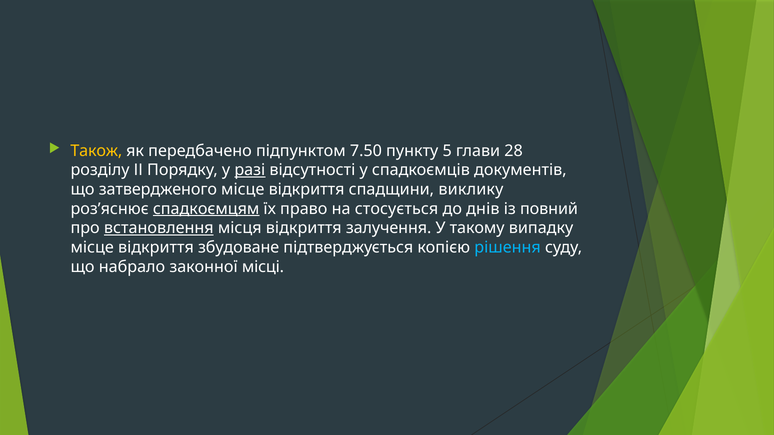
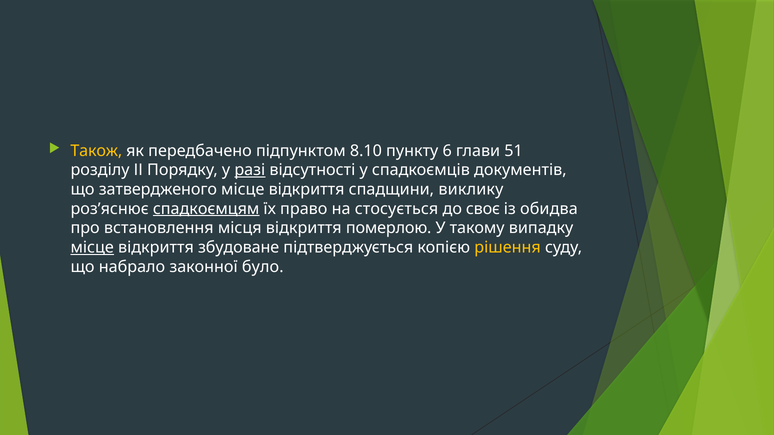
7.50: 7.50 -> 8.10 (366, 151)
5: 5 -> 6 (447, 151)
28: 28 -> 51 (514, 151)
днів: днів -> своє (483, 209)
повний: повний -> обидва (549, 209)
встановлення underline: present -> none (159, 228)
залучення: залучення -> померлою (389, 228)
місце underline: none -> present (92, 248)
рішення colour: light blue -> yellow (508, 248)
місці: місці -> було (263, 267)
